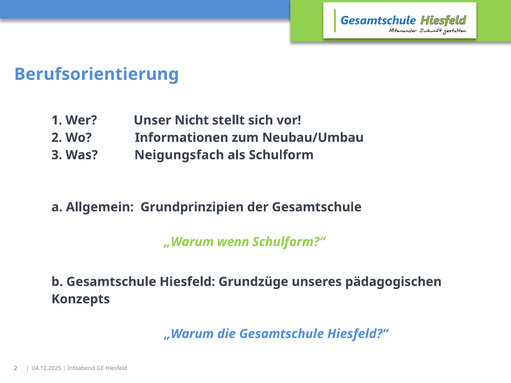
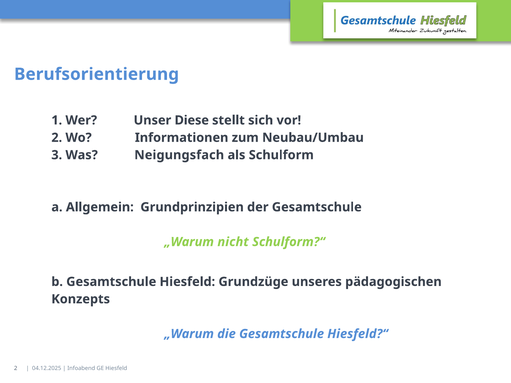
Nicht: Nicht -> Diese (192, 120)
wenn: wenn -> nicht (233, 242)
